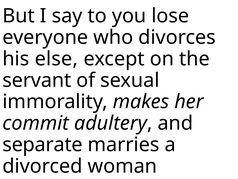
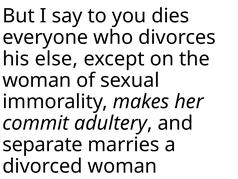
lose: lose -> dies (170, 16)
servant: servant -> woman (37, 80)
